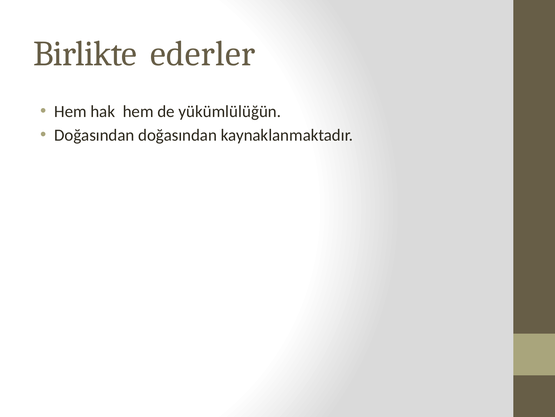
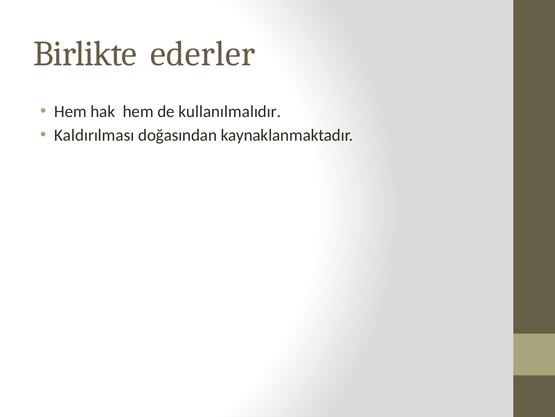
yükümlülüğün: yükümlülüğün -> kullanılmalıdır (230, 111)
Doğasından: Doğasından -> Kaldırılması (94, 135)
